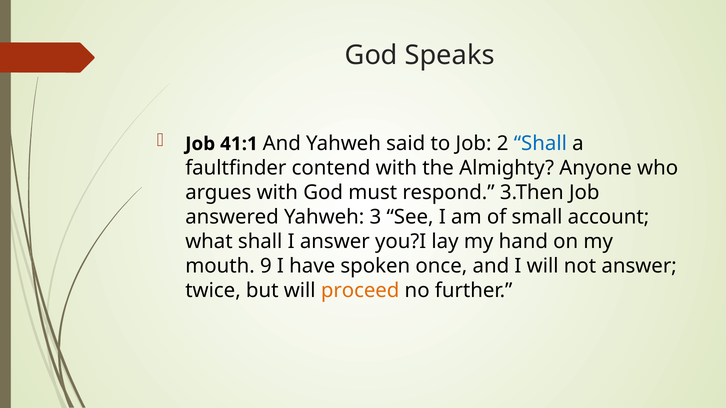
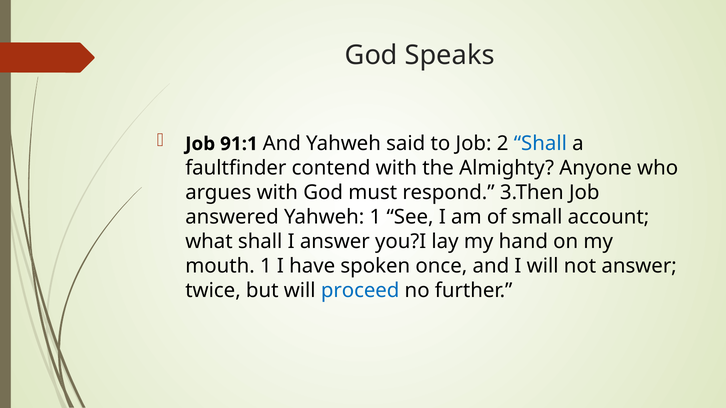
41:1: 41:1 -> 91:1 (239, 144)
Yahweh 3: 3 -> 1 (375, 217)
mouth 9: 9 -> 1 (266, 266)
proceed colour: orange -> blue (360, 291)
